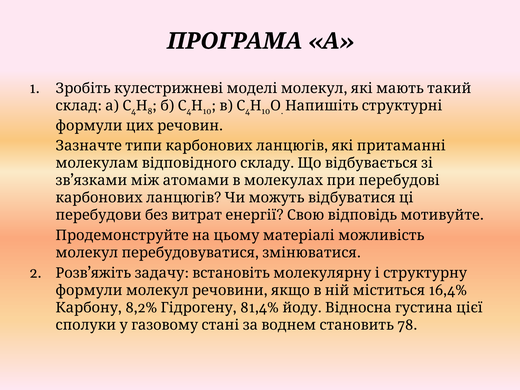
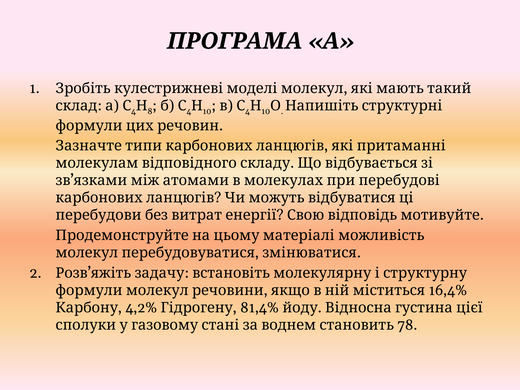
8,2%: 8,2% -> 4,2% (141, 308)
